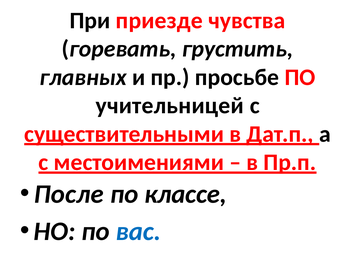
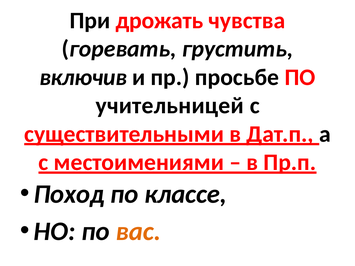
приезде: приезде -> дрожать (159, 21)
главных: главных -> включив (83, 77)
После: После -> Поход (69, 194)
вас colour: blue -> orange (138, 232)
